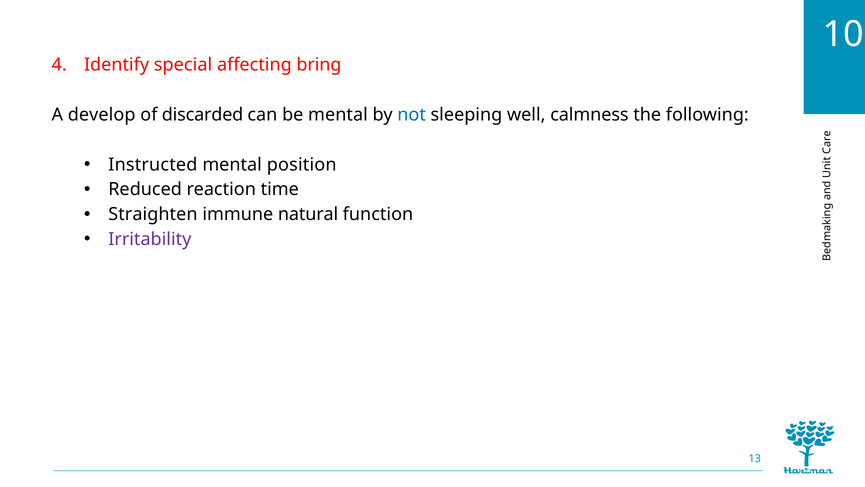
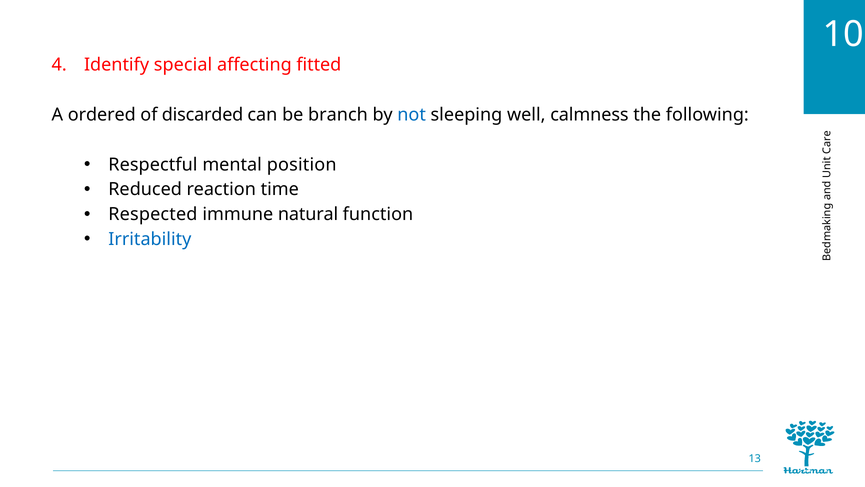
bring: bring -> fitted (319, 65)
develop: develop -> ordered (102, 115)
be mental: mental -> branch (338, 115)
Instructed: Instructed -> Respectful (153, 164)
Straighten: Straighten -> Respected (153, 214)
Irritability colour: purple -> blue (150, 239)
